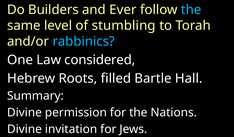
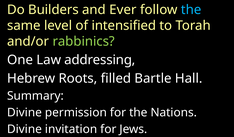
stumbling: stumbling -> intensified (124, 26)
rabbinics colour: light blue -> light green (84, 41)
considered: considered -> addressing (100, 60)
